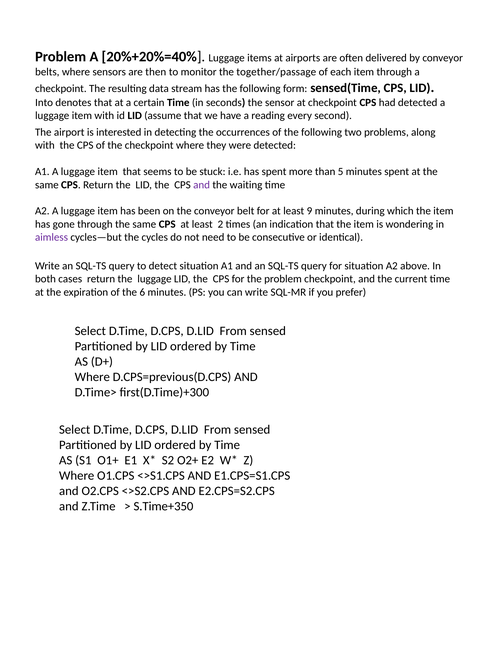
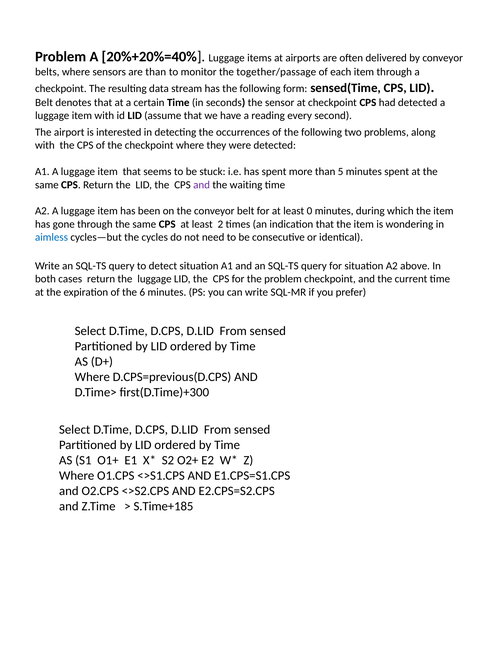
are then: then -> than (156, 72)
Into: Into -> Belt (44, 102)
9: 9 -> 0 (309, 211)
aimless colour: purple -> blue (51, 237)
S.Time+350: S.Time+350 -> S.Time+185 (163, 507)
